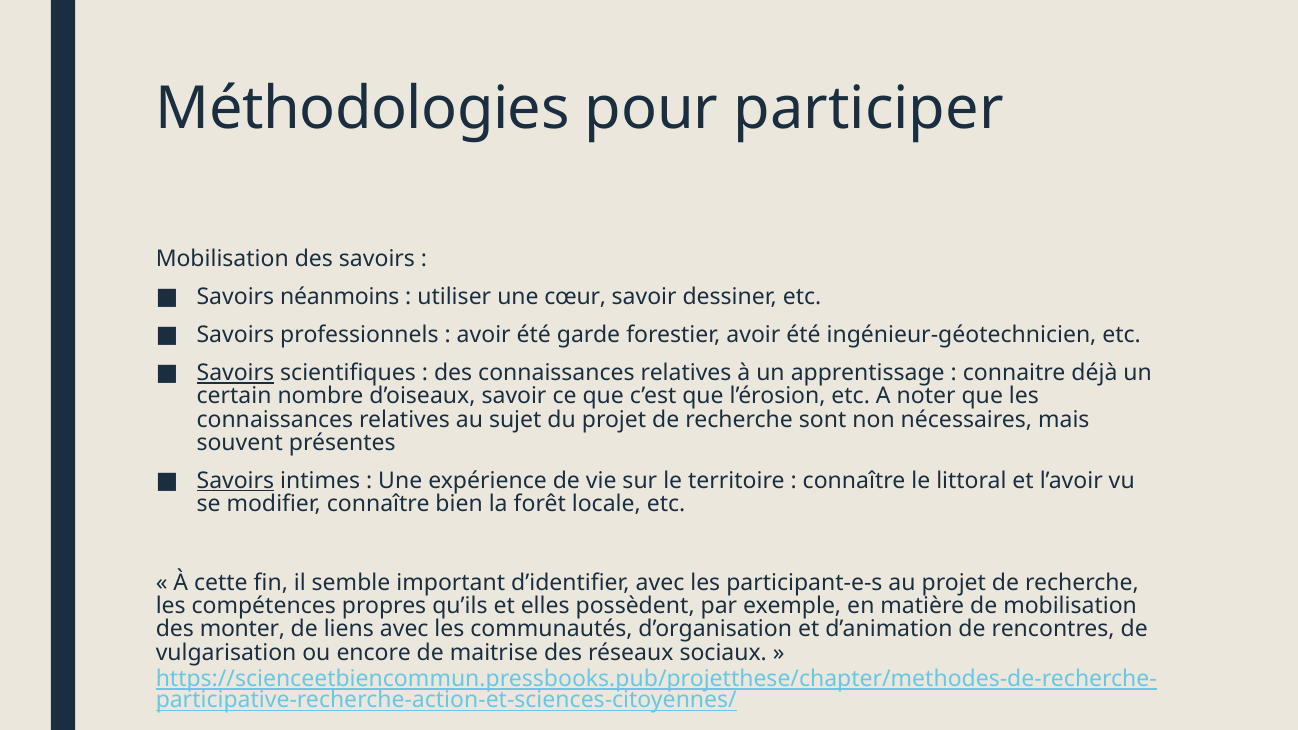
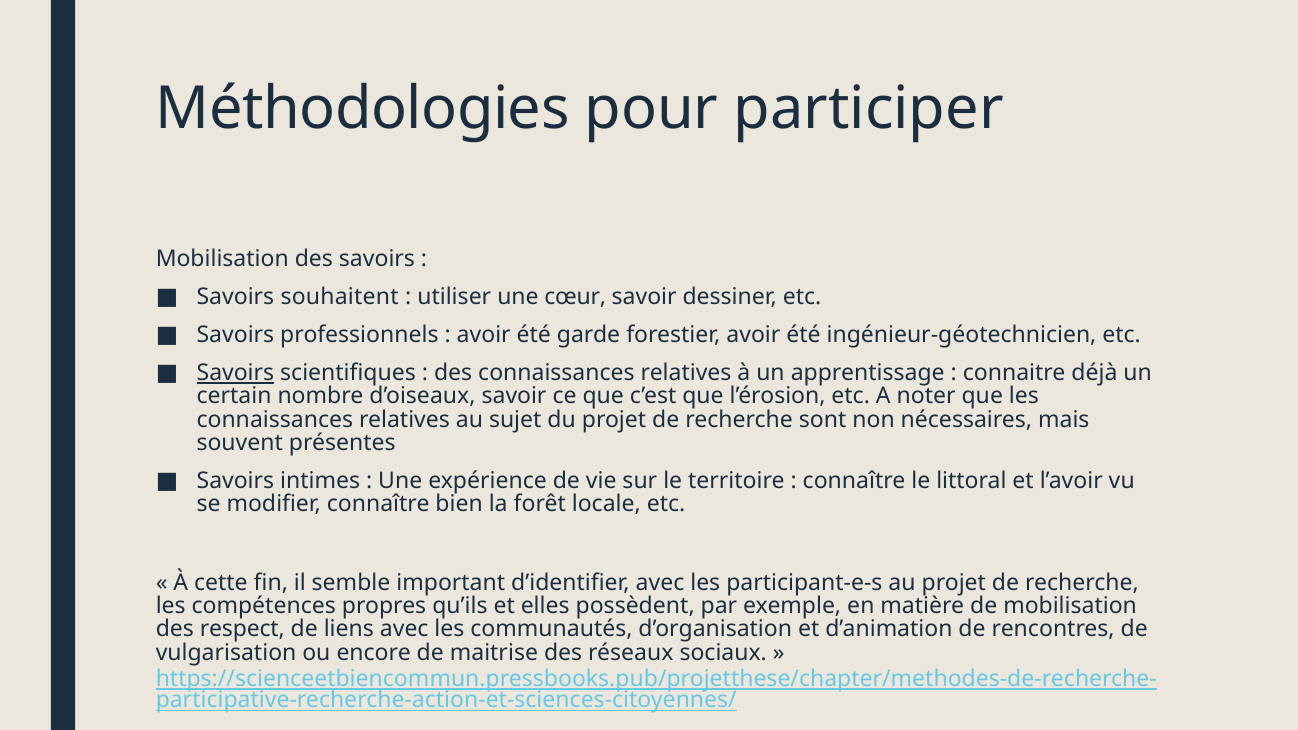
néanmoins: néanmoins -> souhaitent (340, 297)
Savoirs underline: present -> none (235, 481)
monter: monter -> respect (242, 629)
